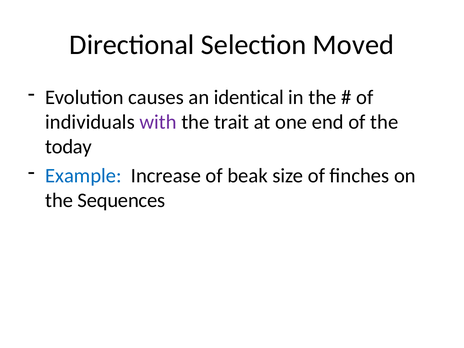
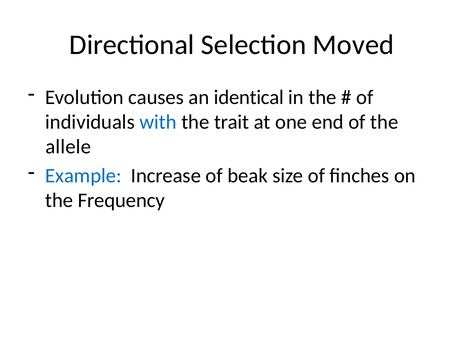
with colour: purple -> blue (158, 122)
today: today -> allele (68, 147)
Sequences: Sequences -> Frequency (121, 200)
